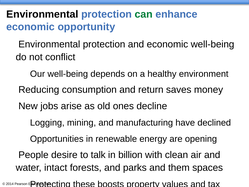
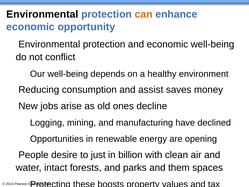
can colour: green -> orange (144, 14)
return: return -> assist (151, 90)
talk: talk -> just (98, 155)
